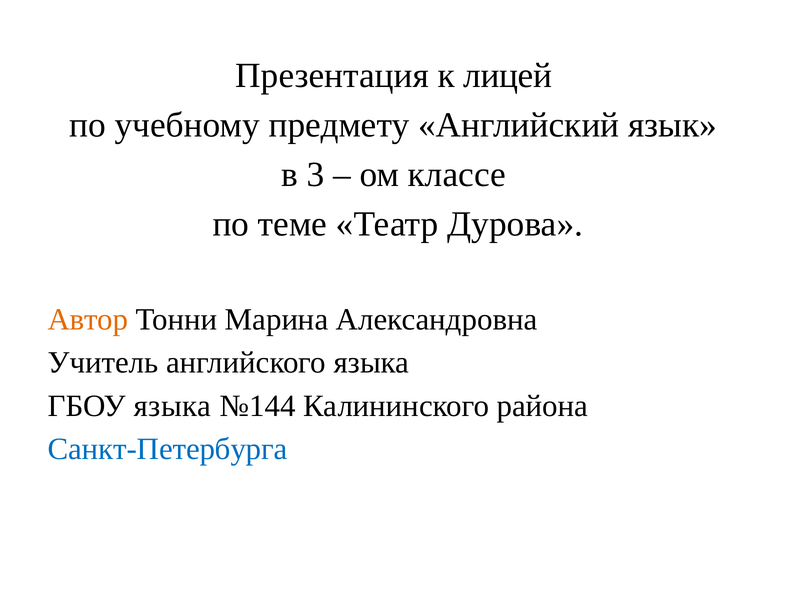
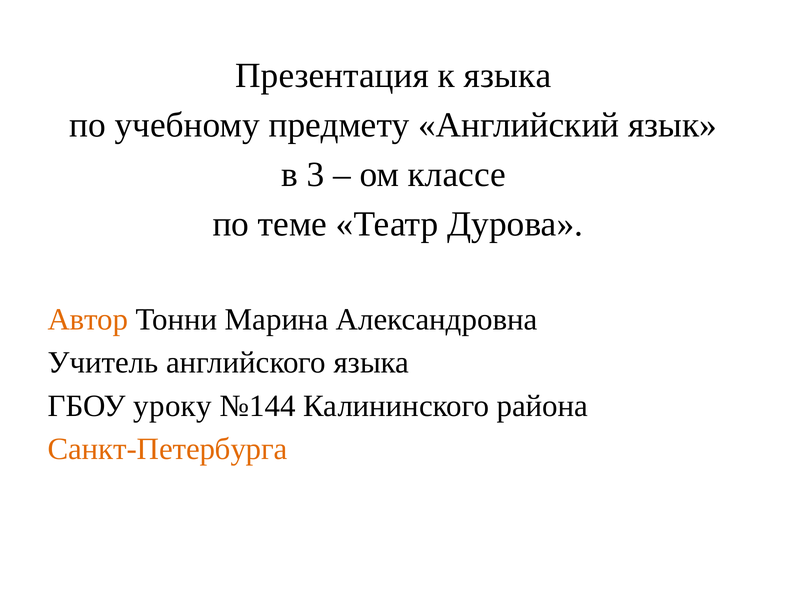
к лицей: лицей -> языка (508, 75)
ГБОУ языка: языка -> уроку (173, 406)
Санкт-Петербурга colour: blue -> orange (168, 449)
